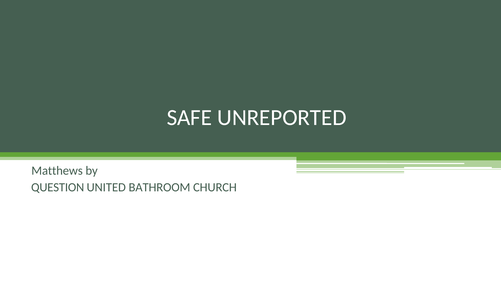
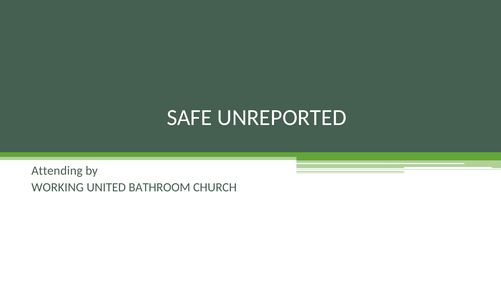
Matthews: Matthews -> Attending (57, 170)
QUESTION: QUESTION -> WORKING (58, 187)
